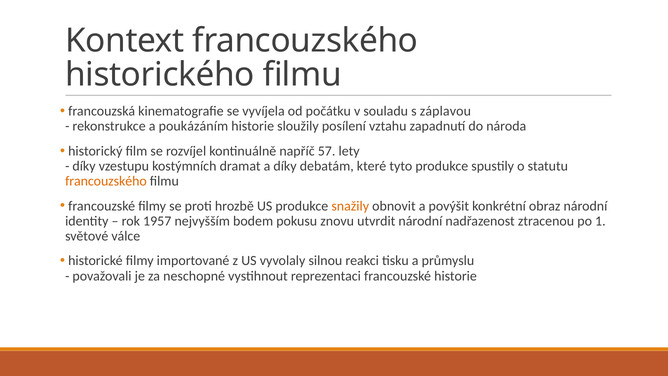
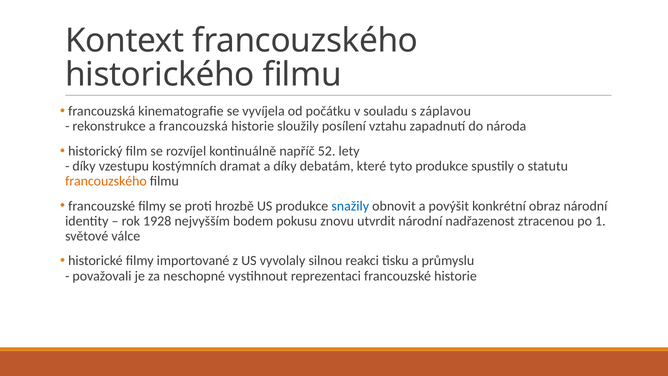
a poukázáním: poukázáním -> francouzská (193, 126)
57: 57 -> 52 (327, 151)
snažily colour: orange -> blue (350, 206)
1957: 1957 -> 1928 (157, 221)
